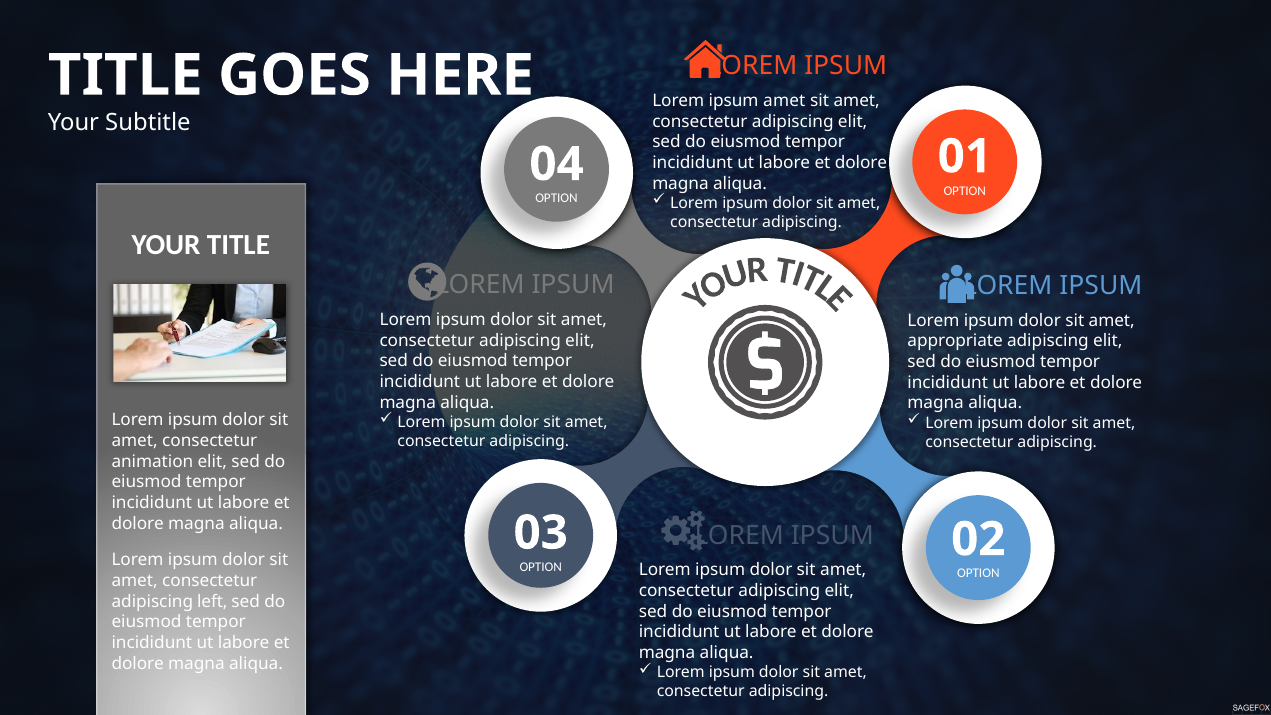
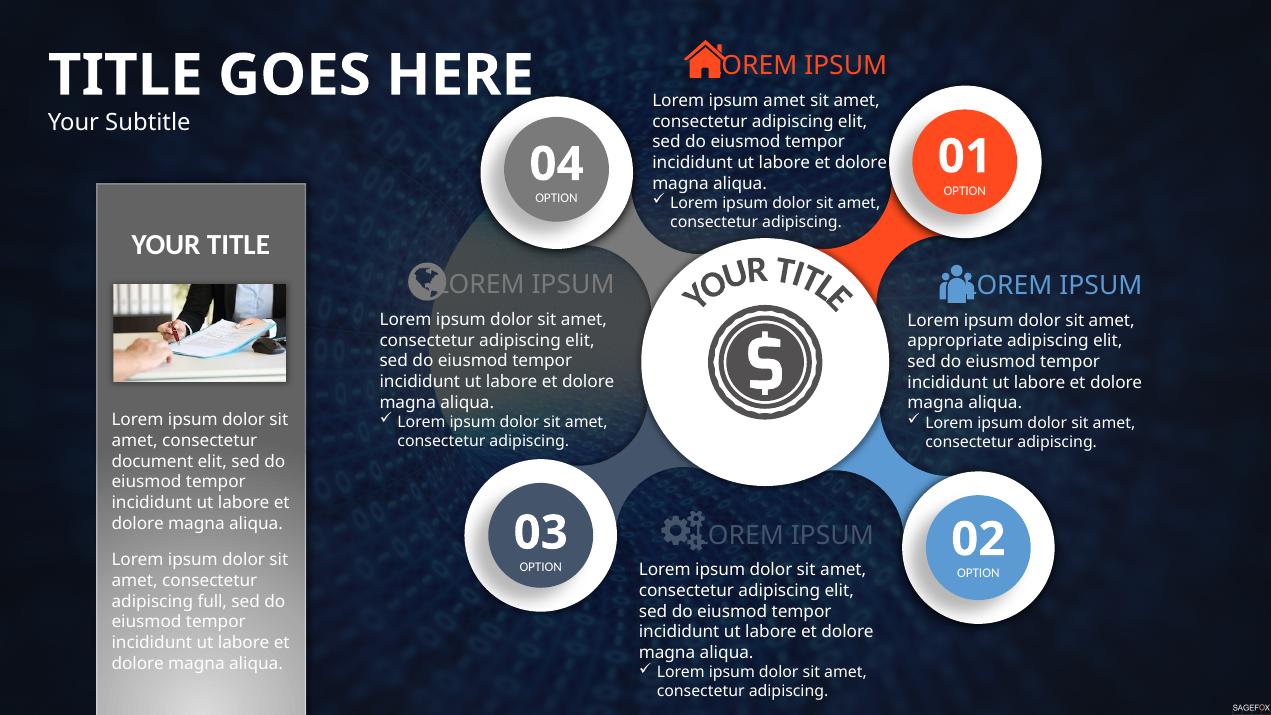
animation: animation -> document (152, 461)
left: left -> full (212, 601)
